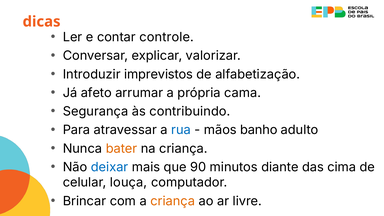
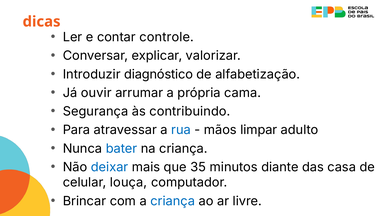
imprevistos: imprevistos -> diagnóstico (159, 74)
afeto: afeto -> ouvir (96, 93)
banho: banho -> limpar (259, 130)
bater colour: orange -> blue (122, 149)
90: 90 -> 35 (198, 167)
cima: cima -> casa (342, 167)
criança colour: orange -> blue (173, 201)
